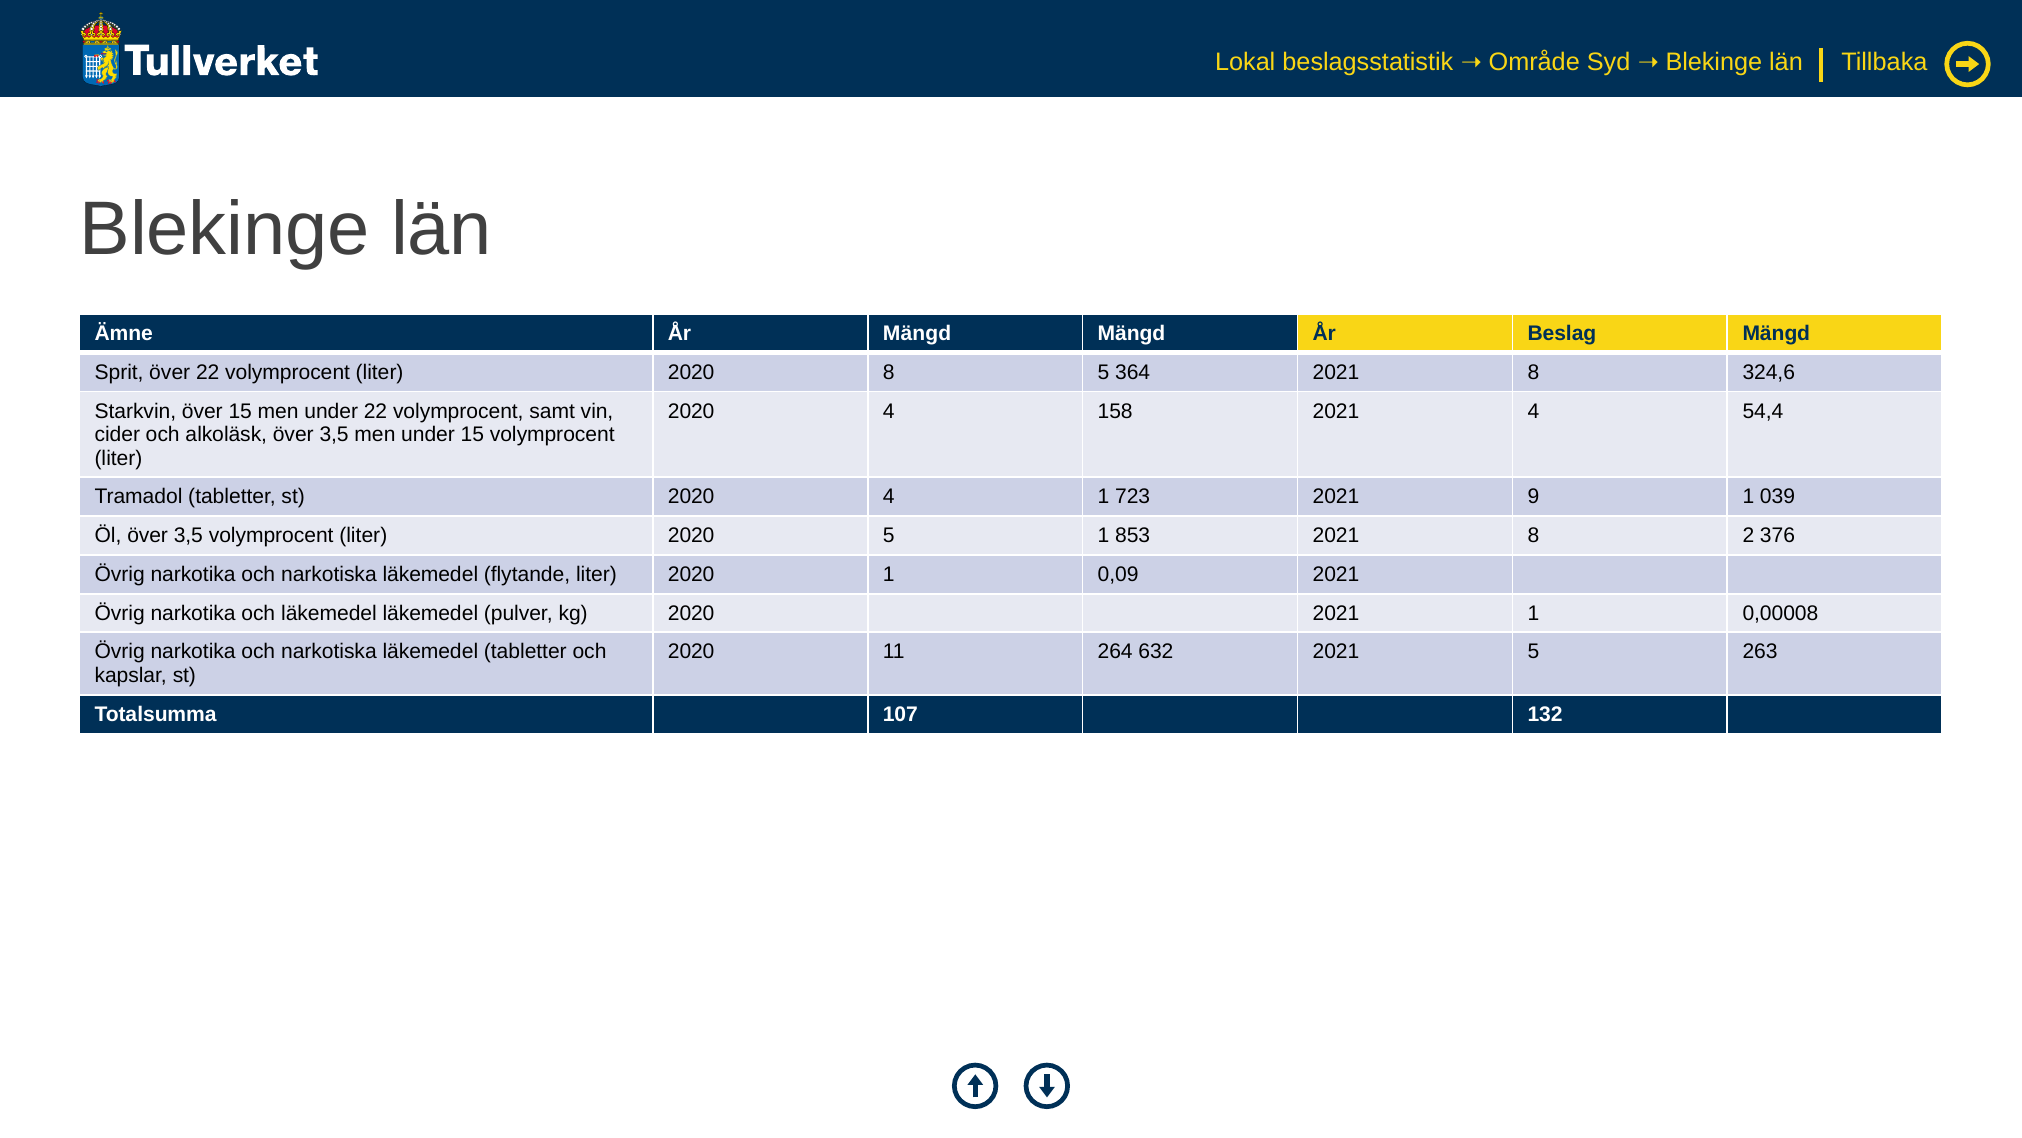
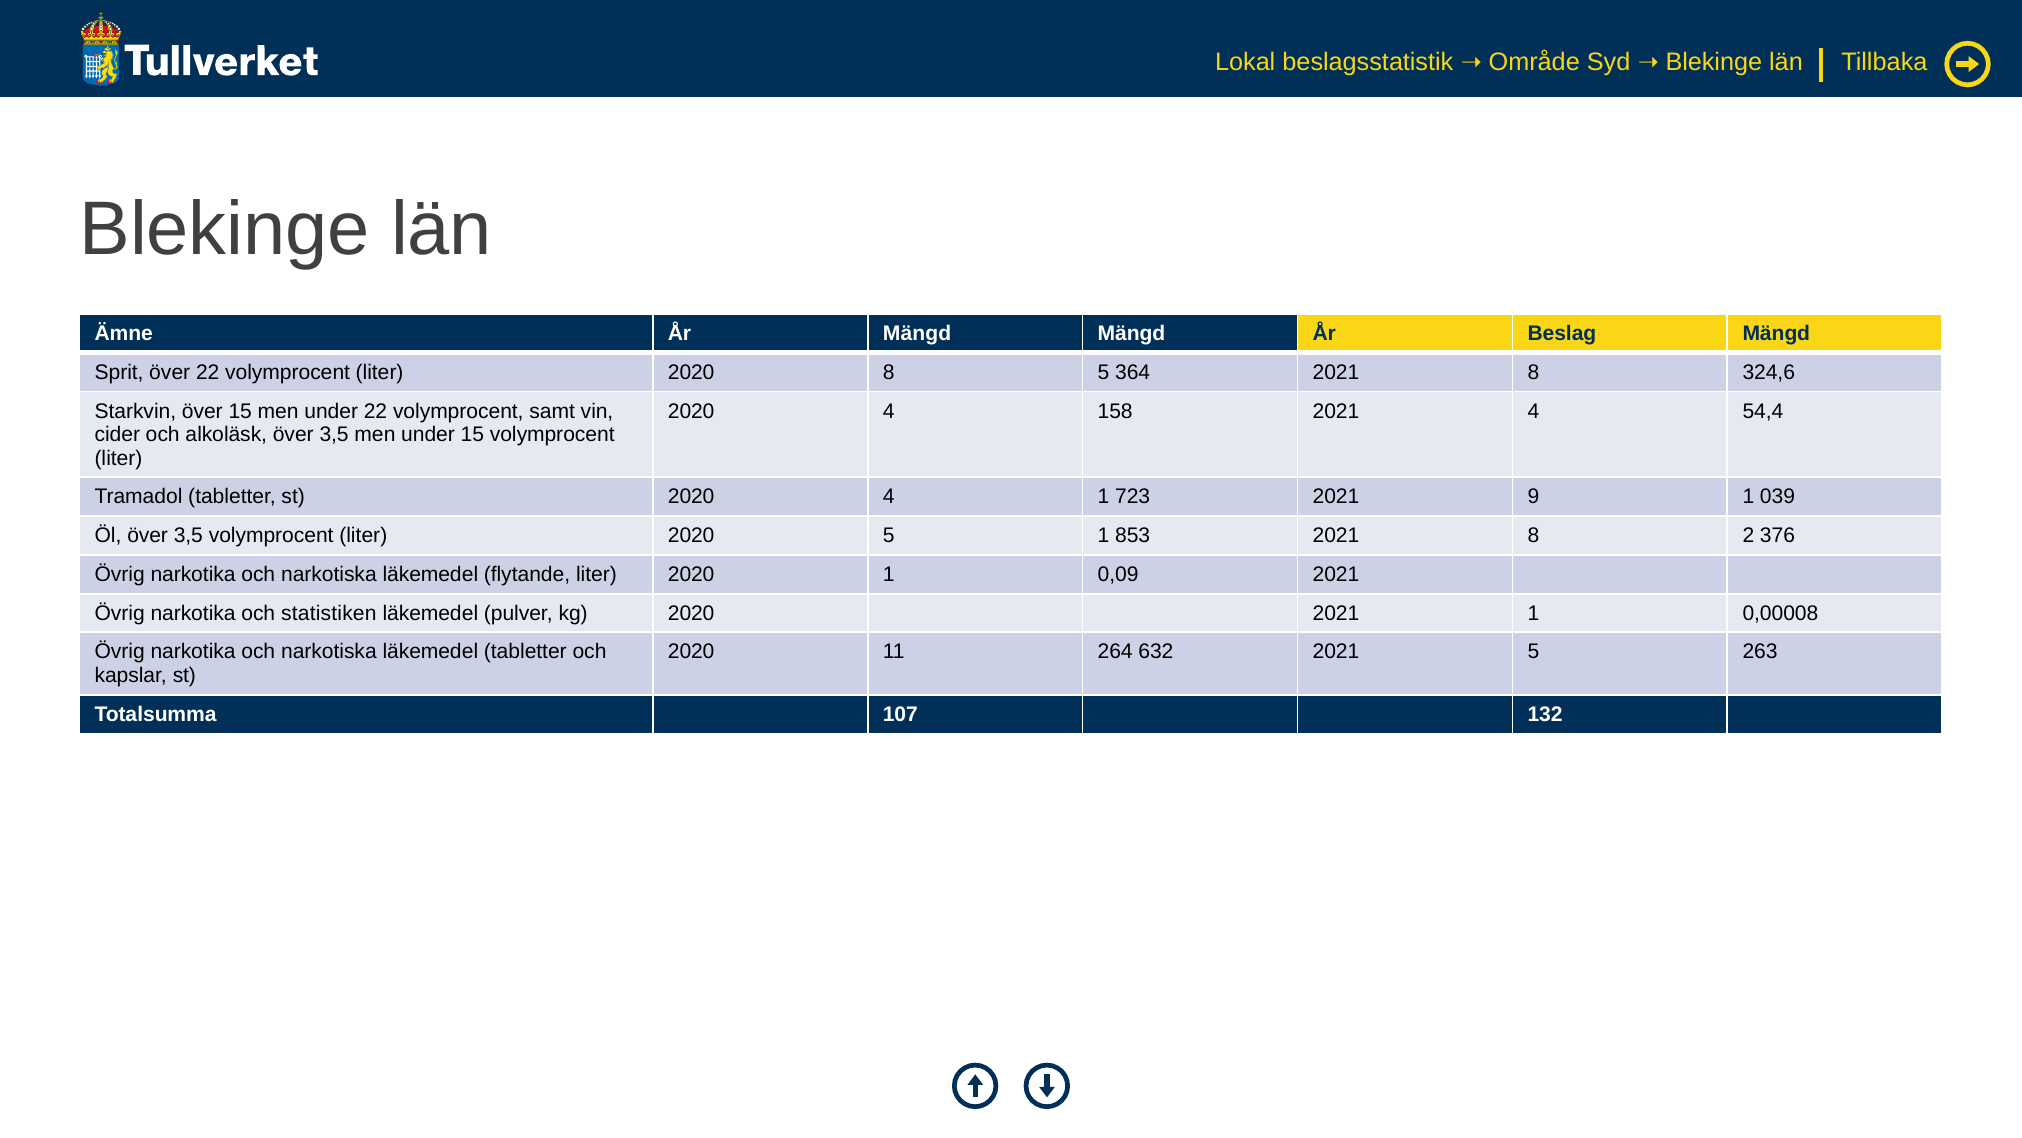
och läkemedel: läkemedel -> statistiken (329, 613)
